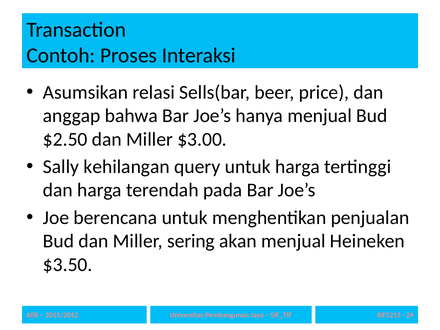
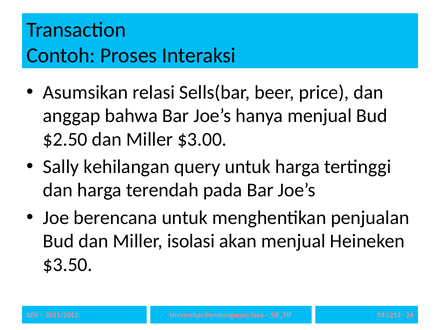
sering: sering -> isolasi (191, 241)
